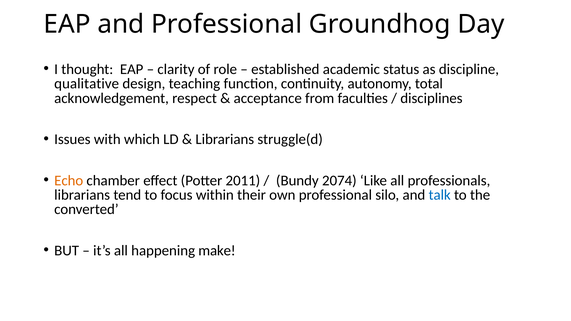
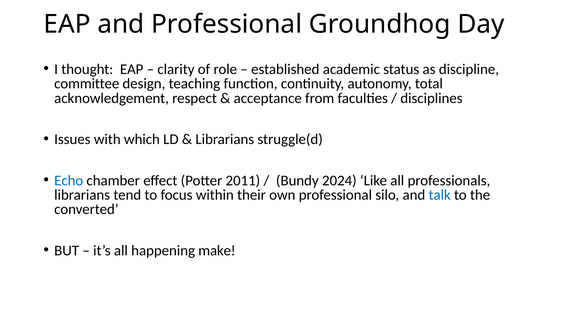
qualitative: qualitative -> committee (87, 84)
Echo colour: orange -> blue (69, 181)
2074: 2074 -> 2024 (339, 181)
